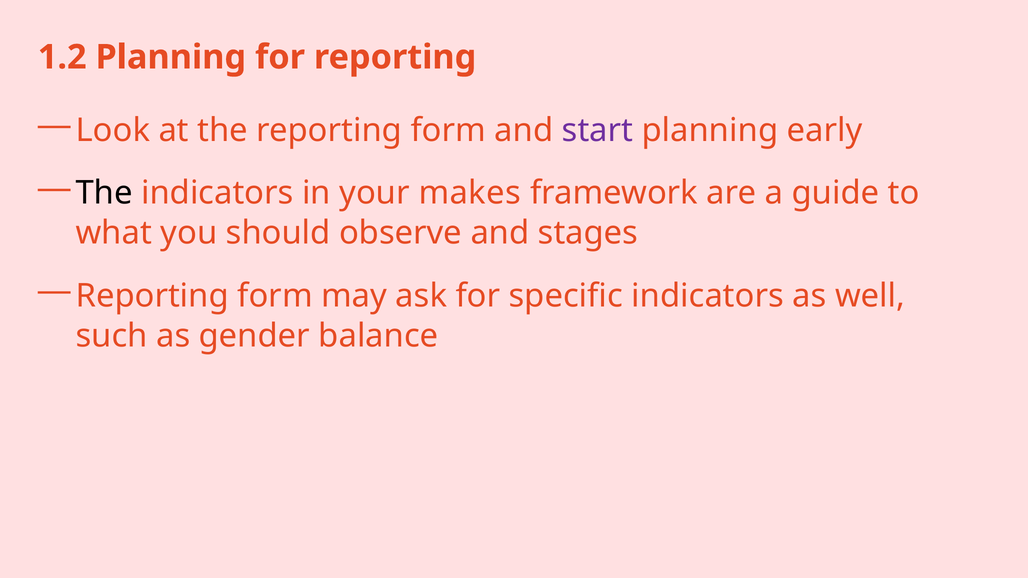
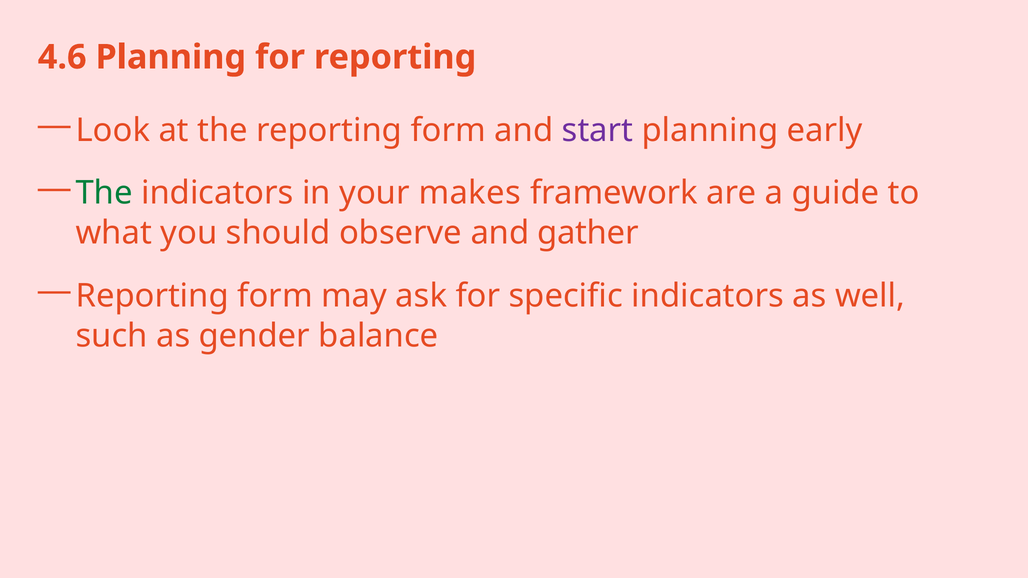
1.2: 1.2 -> 4.6 (62, 57)
The colour: black -> green (104, 193)
stages: stages -> gather (588, 233)
